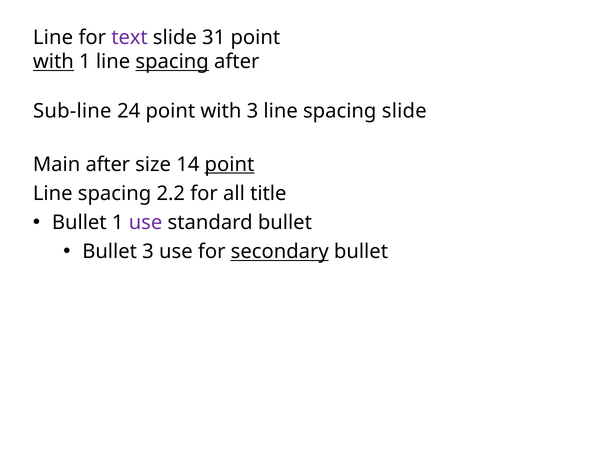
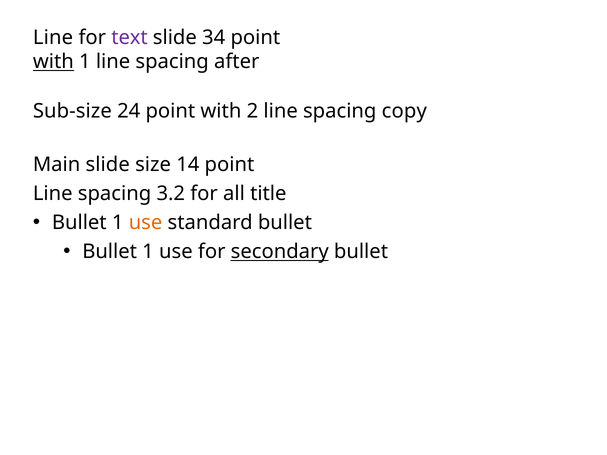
31: 31 -> 34 (214, 37)
spacing underline: present -> none (172, 62)
Sub-line: Sub-line -> Sub-size (72, 111)
with 3: 3 -> 2 (252, 111)
spacing slide: slide -> copy (404, 111)
Main after: after -> slide (108, 165)
point underline: present -> none (229, 165)
2.2: 2.2 -> 3.2 (171, 194)
use colour: purple -> orange (146, 223)
3: 3 -> 1 (148, 252)
